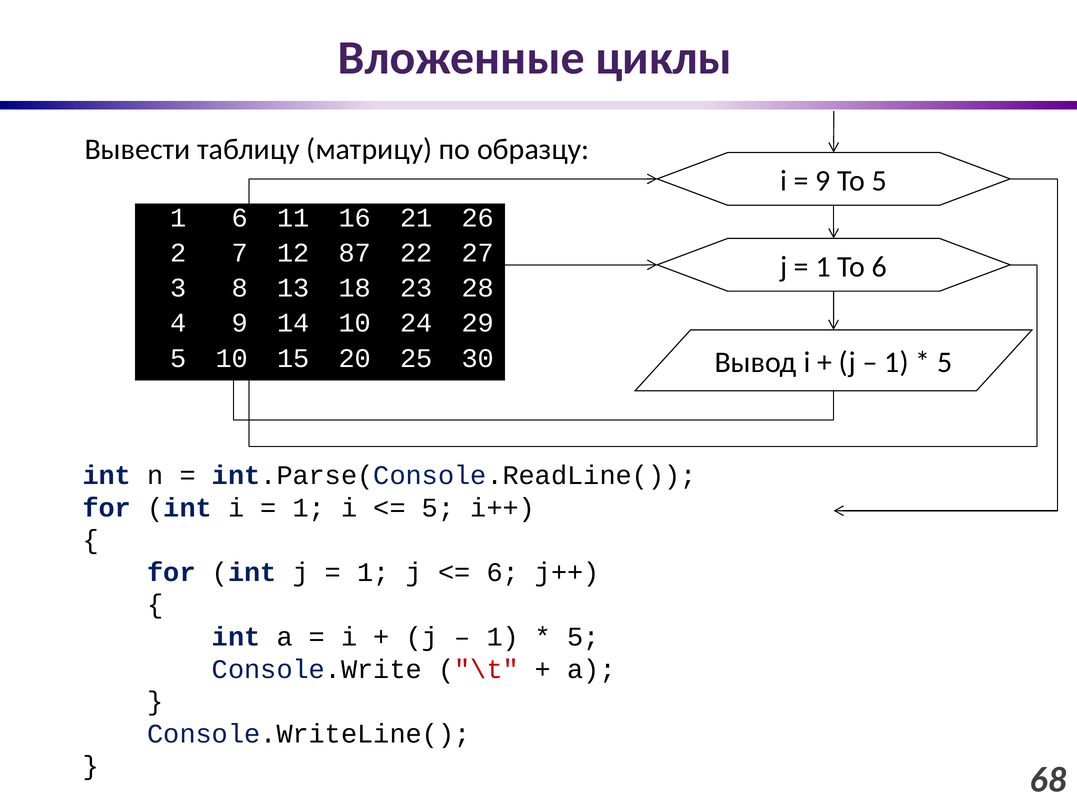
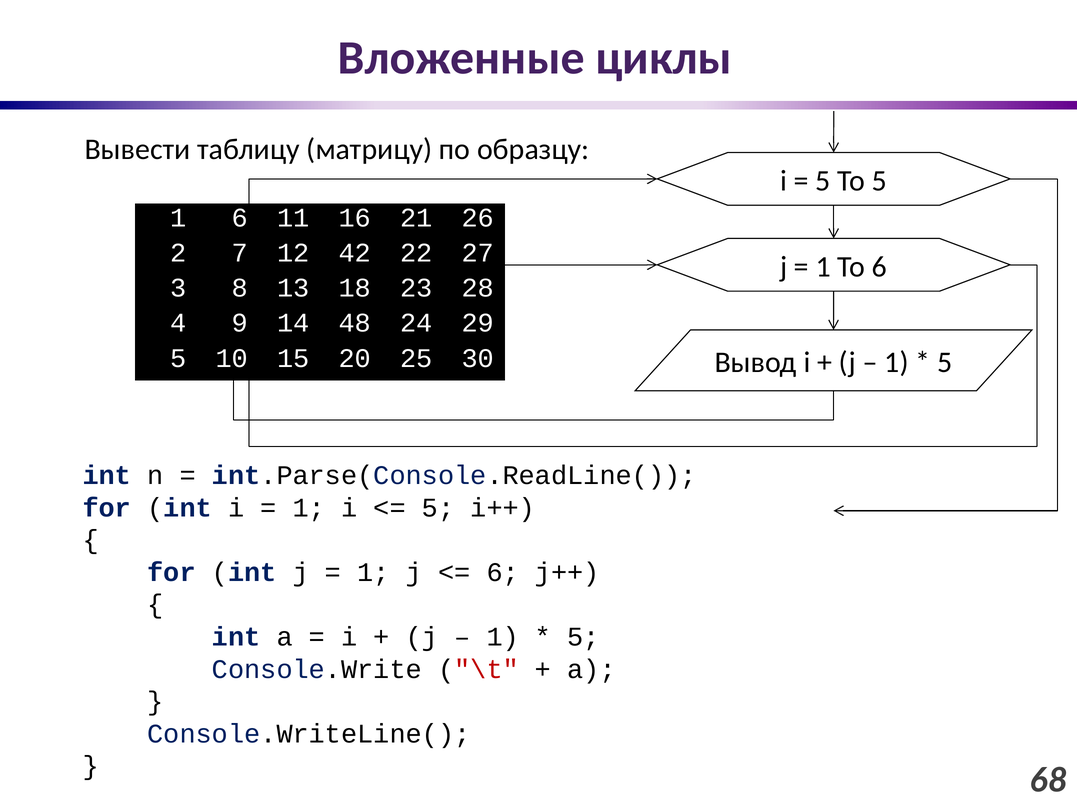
9: 9 -> 5 (823, 181)
87: 87 -> 42 (355, 253)
14 10: 10 -> 48 (355, 323)
